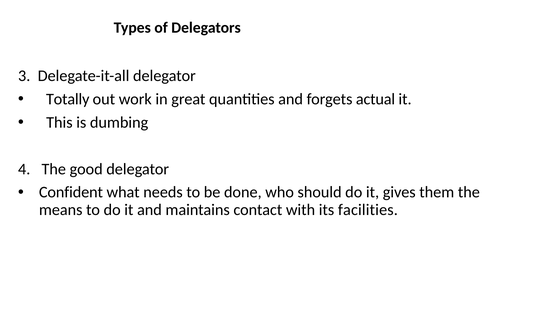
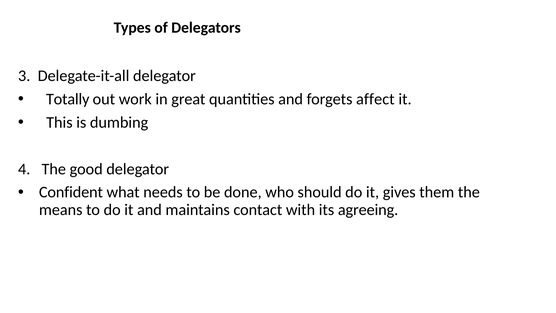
actual: actual -> affect (375, 99)
facilities: facilities -> agreeing (368, 210)
